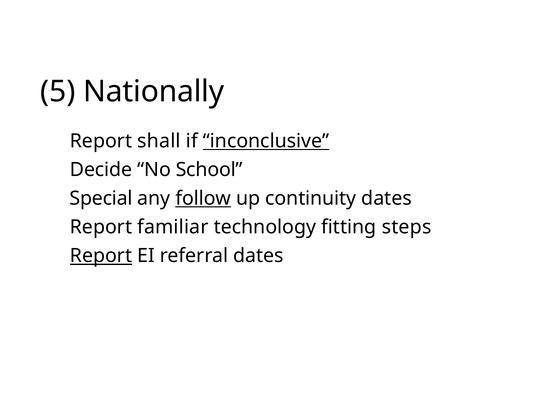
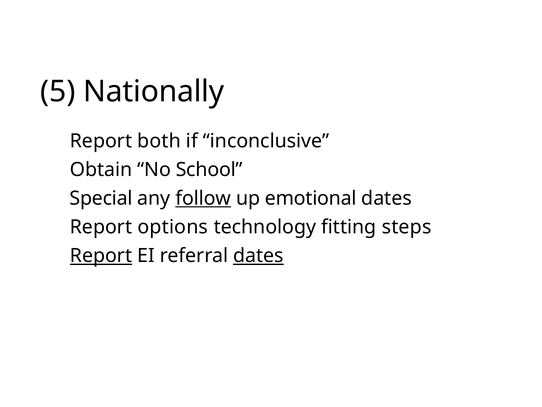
shall: shall -> both (159, 141)
inconclusive underline: present -> none (266, 141)
Decide: Decide -> Obtain (101, 170)
continuity: continuity -> emotional (311, 198)
familiar: familiar -> options (173, 227)
dates underline: none -> present (258, 256)
